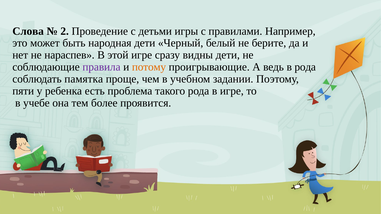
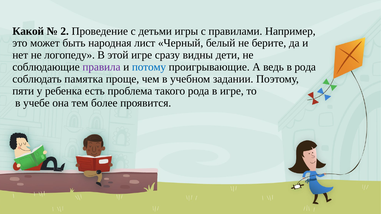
Слова: Слова -> Какой (28, 31)
народная дети: дети -> лист (145, 43)
нараспев: нараспев -> логопеду (70, 55)
потому colour: orange -> blue (149, 67)
